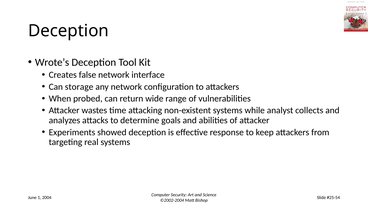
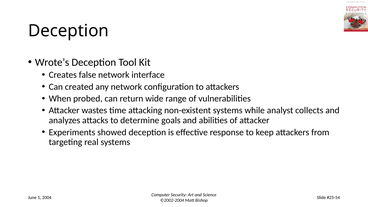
storage: storage -> created (79, 87)
